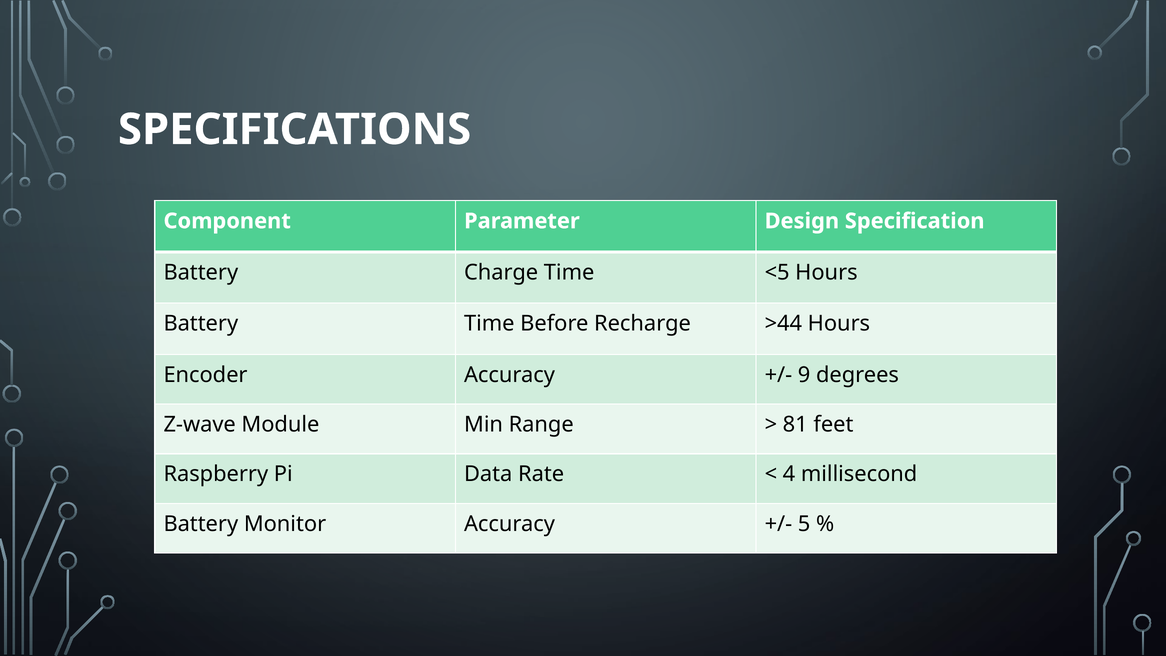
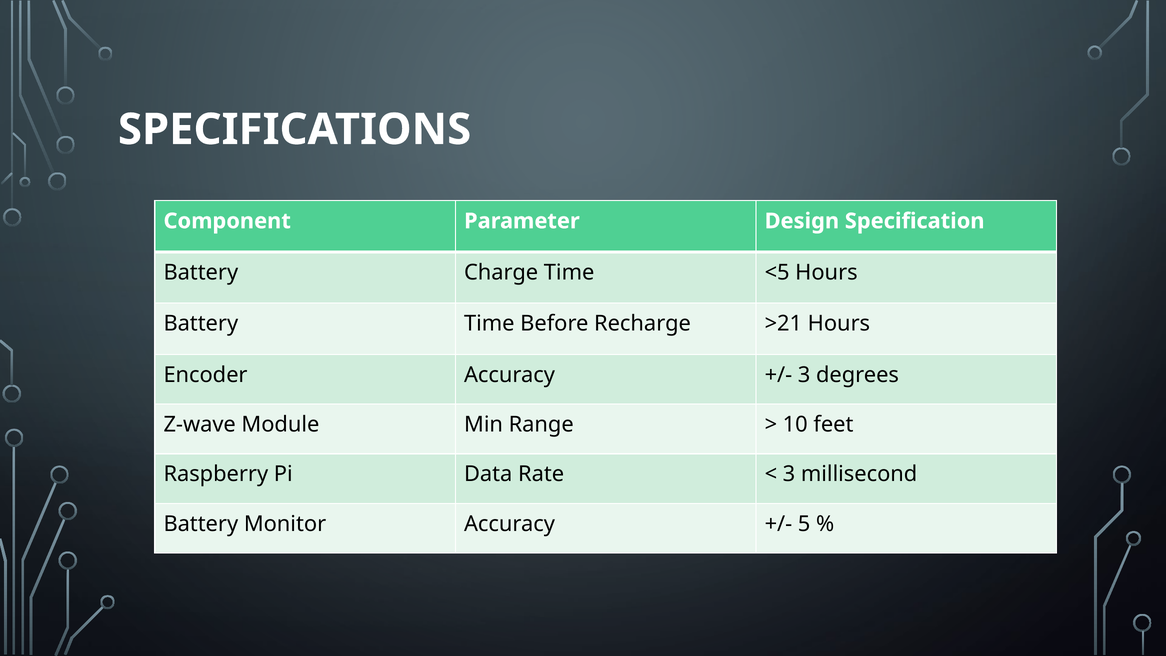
>44: >44 -> >21 (783, 324)
9: 9 -> 3 (804, 375)
81: 81 -> 10 (795, 425)
4: 4 -> 3 (789, 474)
